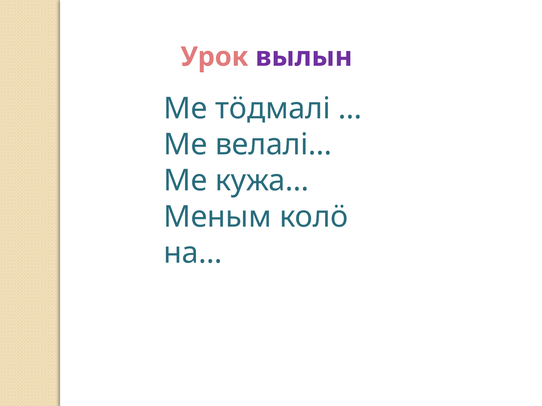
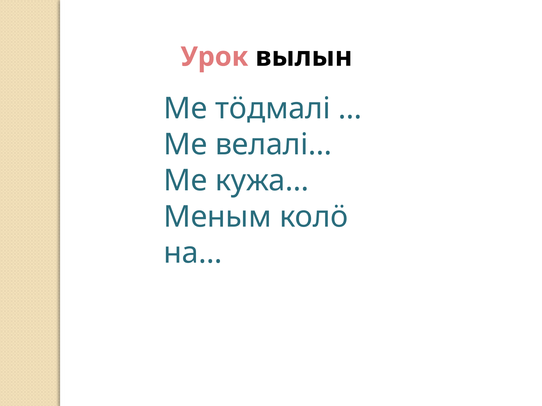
вылын colour: purple -> black (304, 57)
